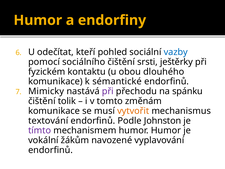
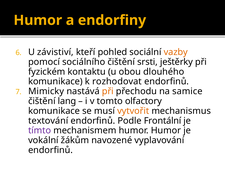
odečítat: odečítat -> závistiví (55, 52)
vazby colour: blue -> orange (176, 52)
sémantické: sémantické -> rozhodovat (117, 81)
při colour: purple -> orange (108, 91)
spánku: spánku -> samice (187, 91)
tolik: tolik -> lang (67, 101)
změnám: změnám -> olfactory (143, 101)
Johnston: Johnston -> Frontální (163, 121)
